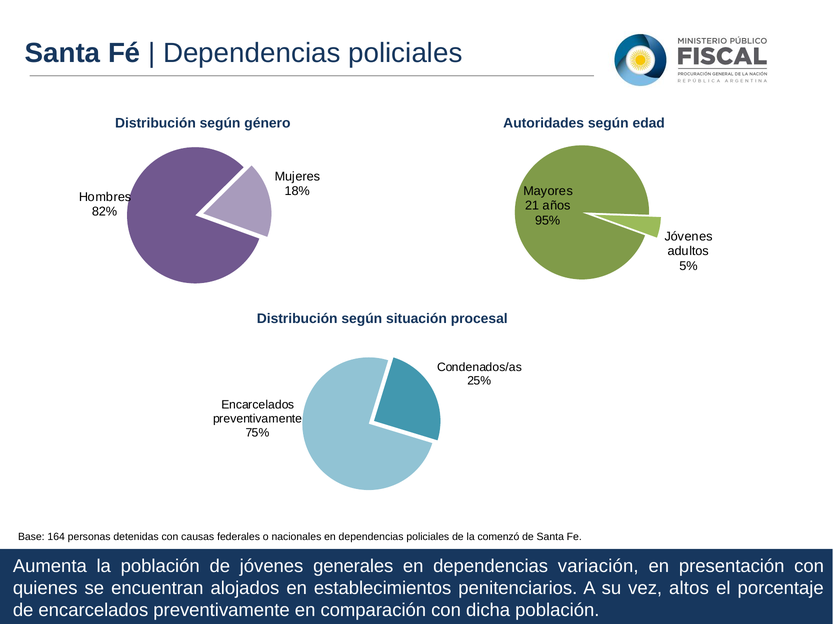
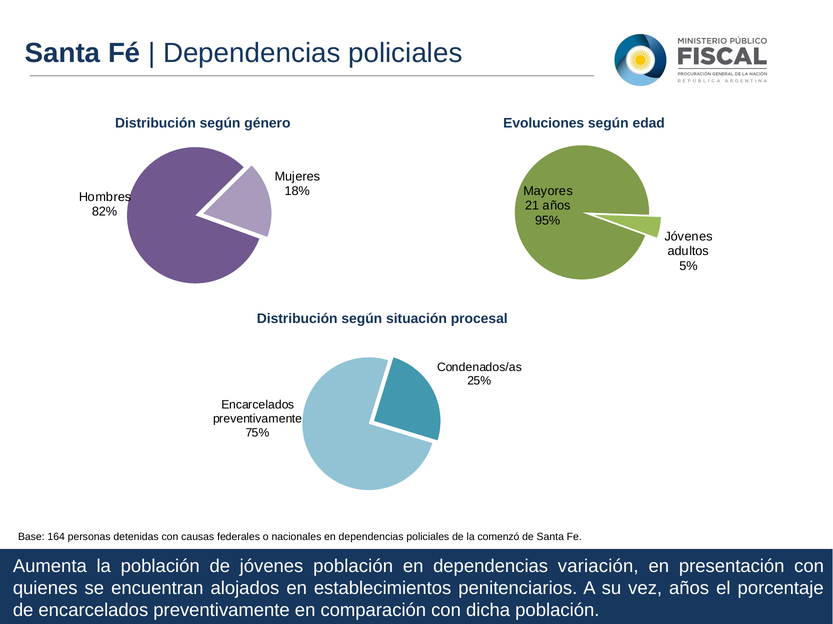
Autoridades: Autoridades -> Evoluciones (544, 123)
jóvenes generales: generales -> población (353, 567)
vez altos: altos -> años (689, 589)
